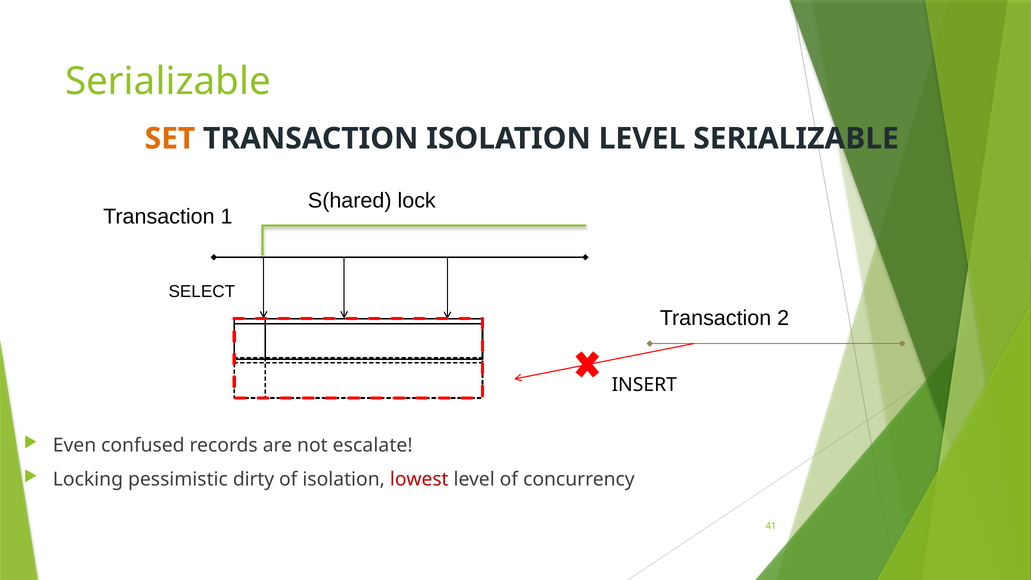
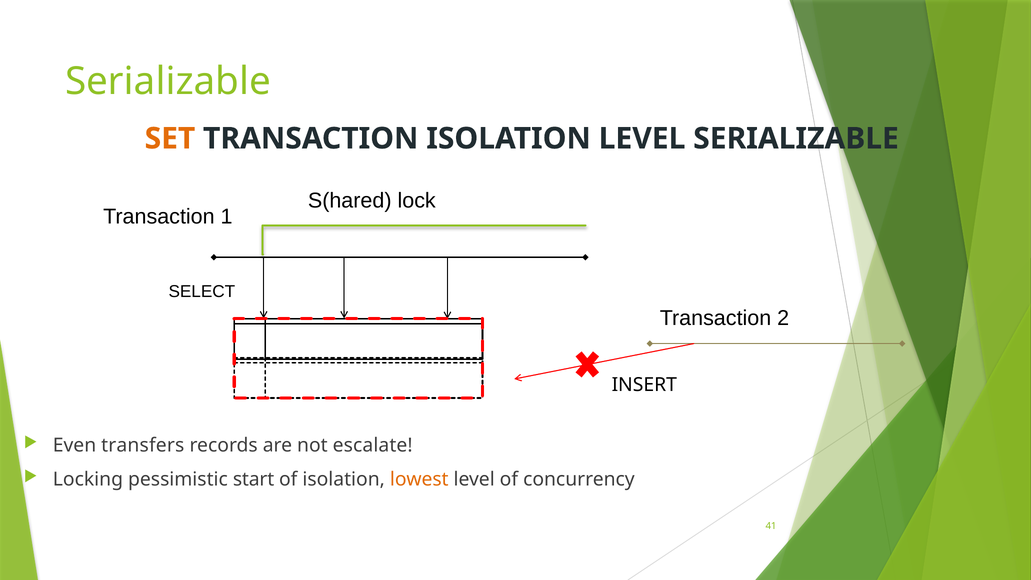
confused: confused -> transfers (143, 445)
dirty: dirty -> start (254, 479)
lowest colour: red -> orange (419, 479)
